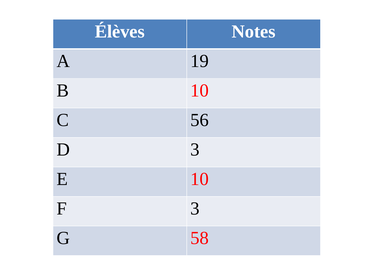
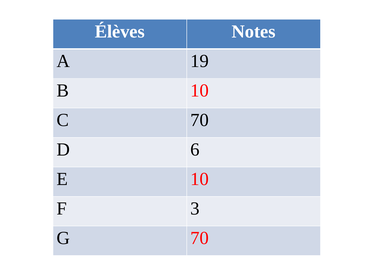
C 56: 56 -> 70 (200, 120)
D 3: 3 -> 6 (195, 150)
G 58: 58 -> 70 (200, 238)
